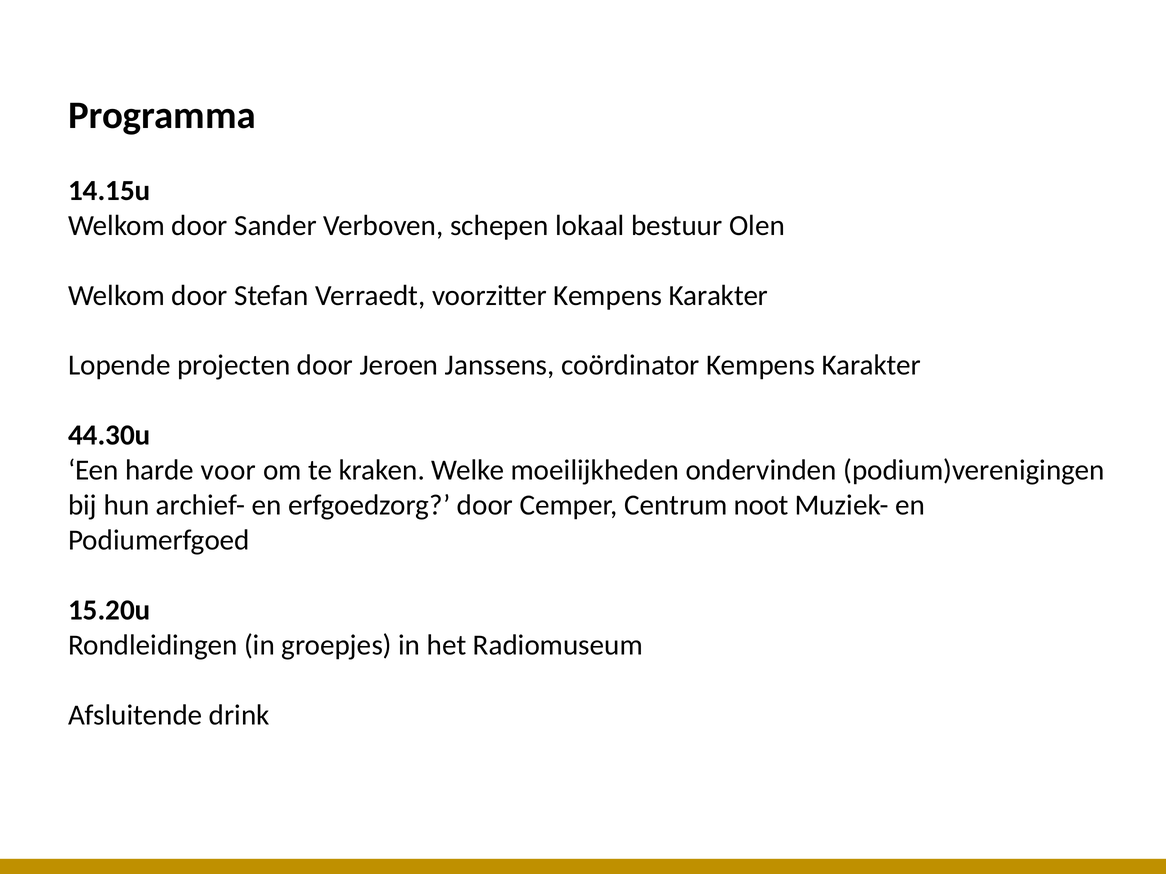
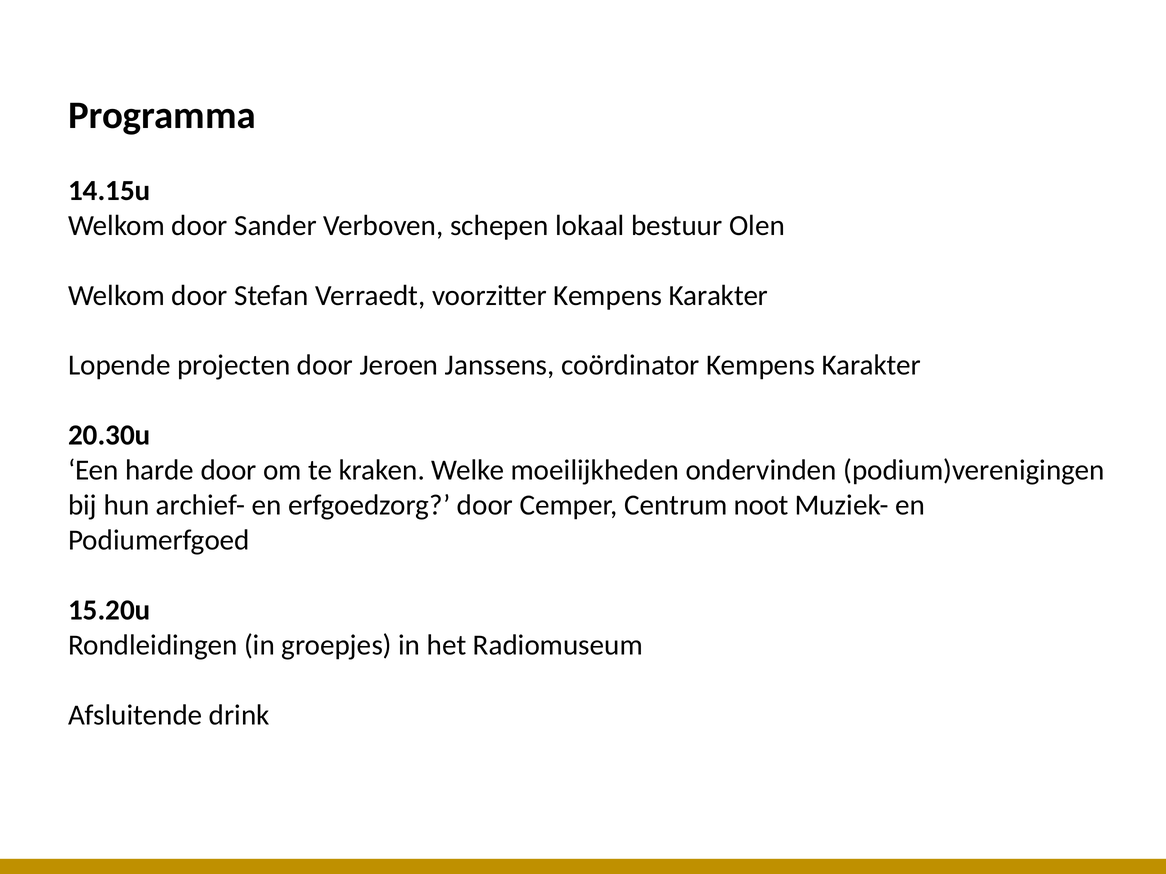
44.30u: 44.30u -> 20.30u (109, 435)
harde voor: voor -> door (229, 470)
